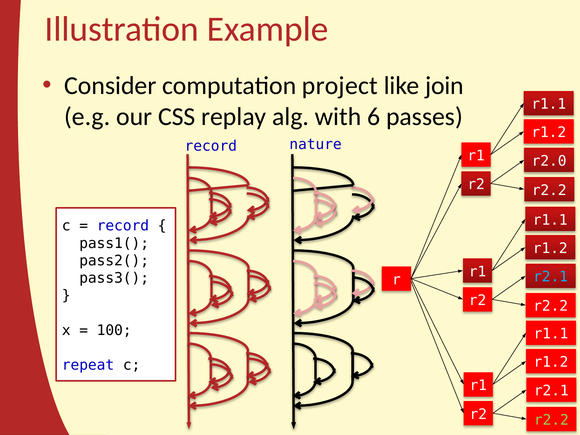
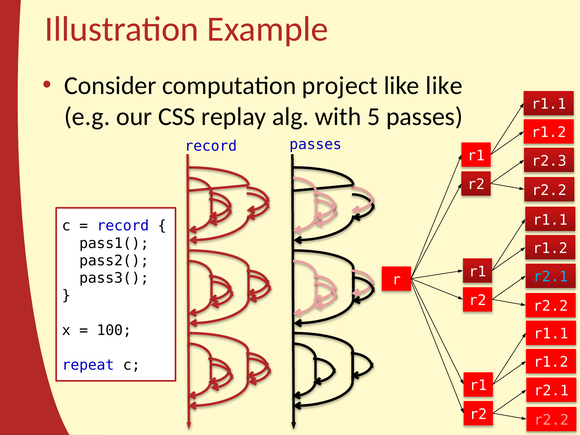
like join: join -> like (444, 86)
6: 6 -> 5 (374, 117)
record nature: nature -> passes (316, 144)
r2.0: r2.0 -> r2.3 (549, 161)
r2.2 colour: light green -> pink (551, 420)
